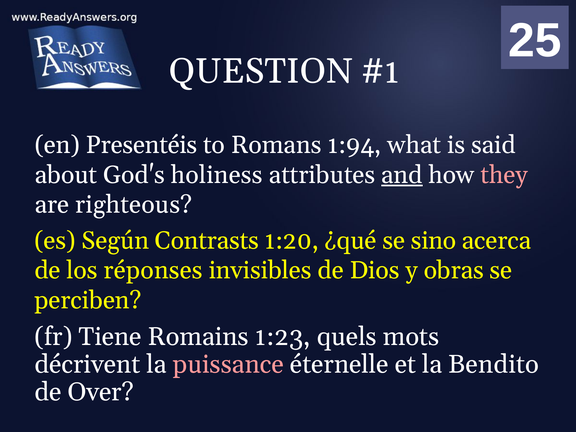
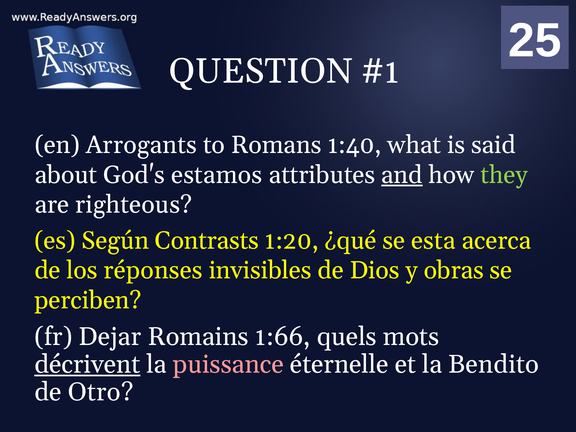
Presentéis: Presentéis -> Arrogants (141, 145)
1:94: 1:94 -> 1:40 (354, 145)
holiness: holiness -> estamos (217, 175)
they colour: pink -> light green (504, 175)
sino: sino -> esta (433, 241)
Tiene: Tiene -> Dejar (110, 337)
1:23: 1:23 -> 1:66 (283, 337)
décrivent underline: none -> present (87, 364)
Over: Over -> Otro (101, 392)
